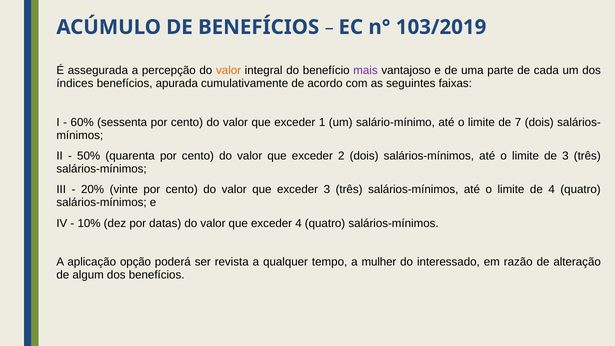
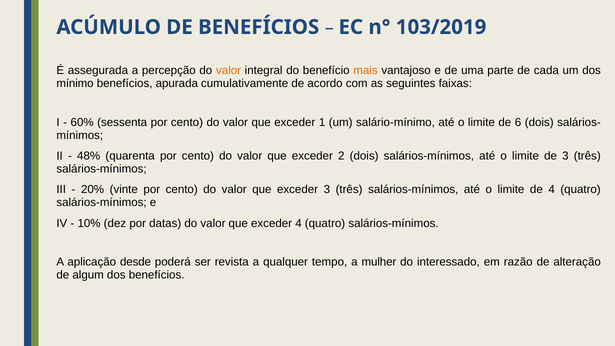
mais colour: purple -> orange (366, 71)
índices: índices -> mínimo (75, 84)
7: 7 -> 6 (518, 122)
50%: 50% -> 48% (89, 156)
opção: opção -> desde (136, 262)
